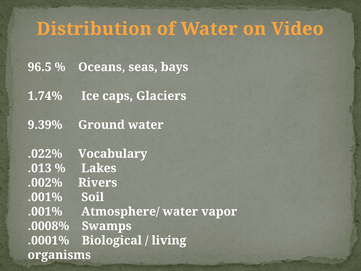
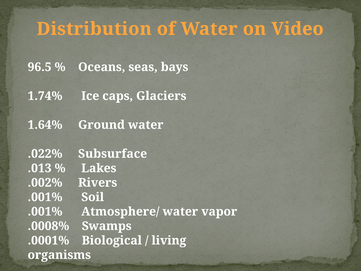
9.39%: 9.39% -> 1.64% (45, 125)
Vocabulary: Vocabulary -> Subsurface (113, 154)
